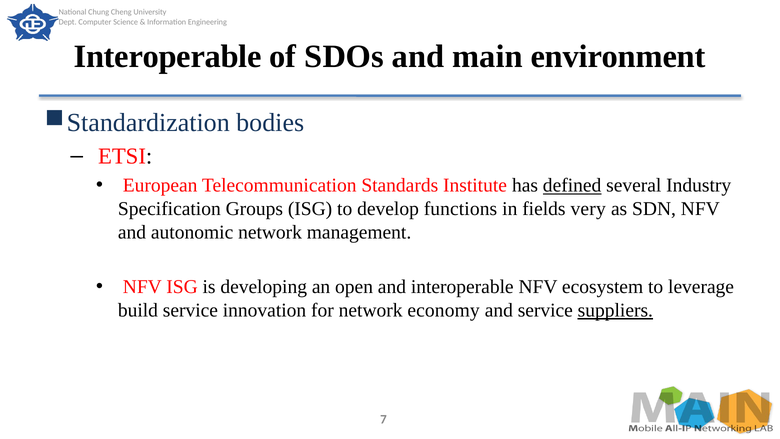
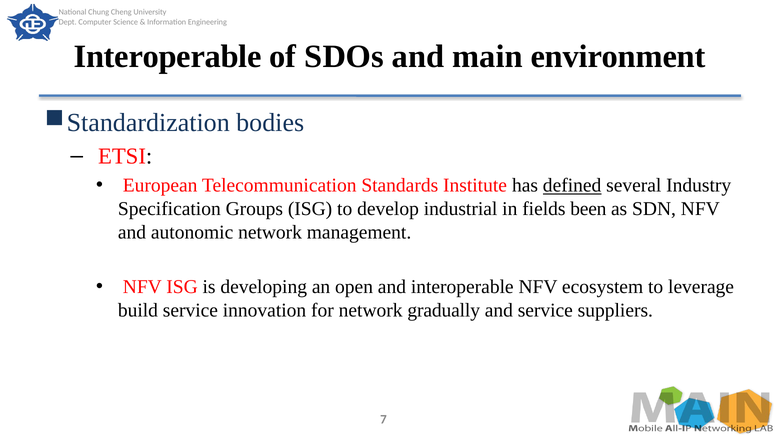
functions: functions -> industrial (461, 209)
very: very -> been (588, 209)
economy: economy -> gradually (444, 310)
suppliers underline: present -> none (615, 310)
